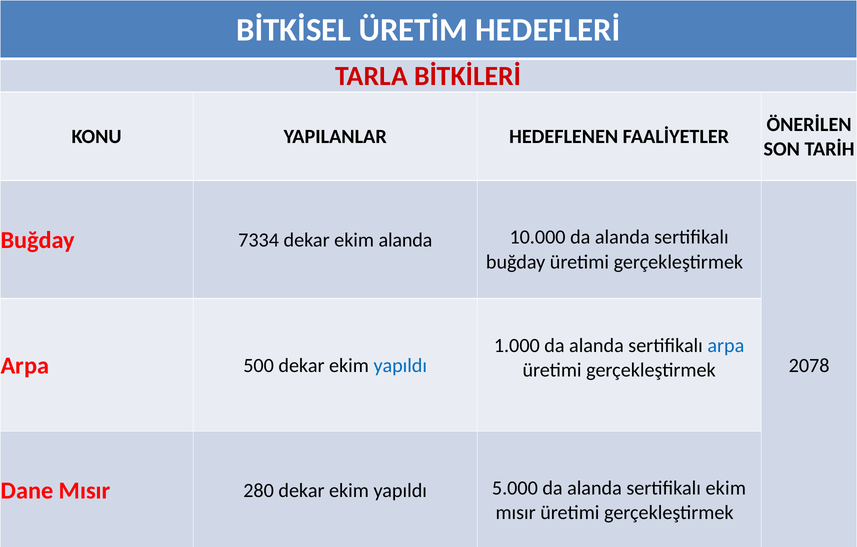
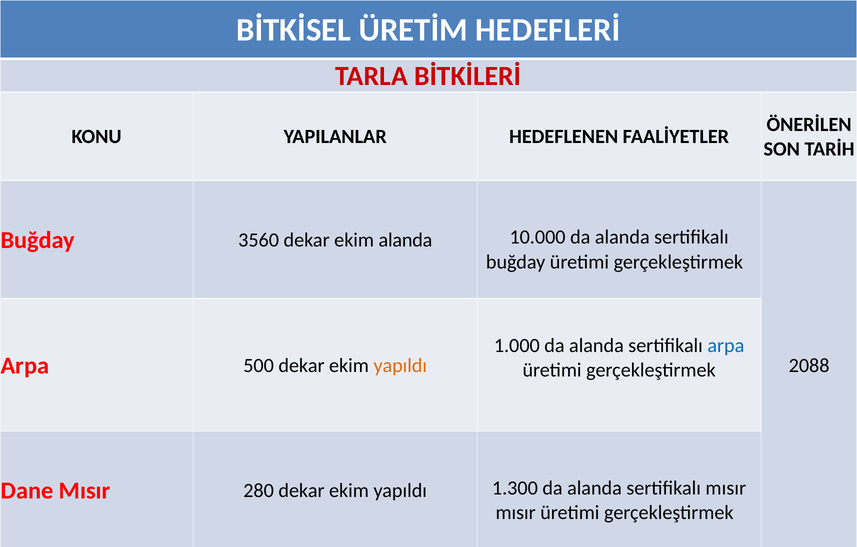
7334: 7334 -> 3560 (259, 240)
yapıldı colour: blue -> orange (400, 366)
2078: 2078 -> 2088 (809, 366)
5.000: 5.000 -> 1.300 (515, 488)
sertifikalı ekim: ekim -> mısır (726, 488)
